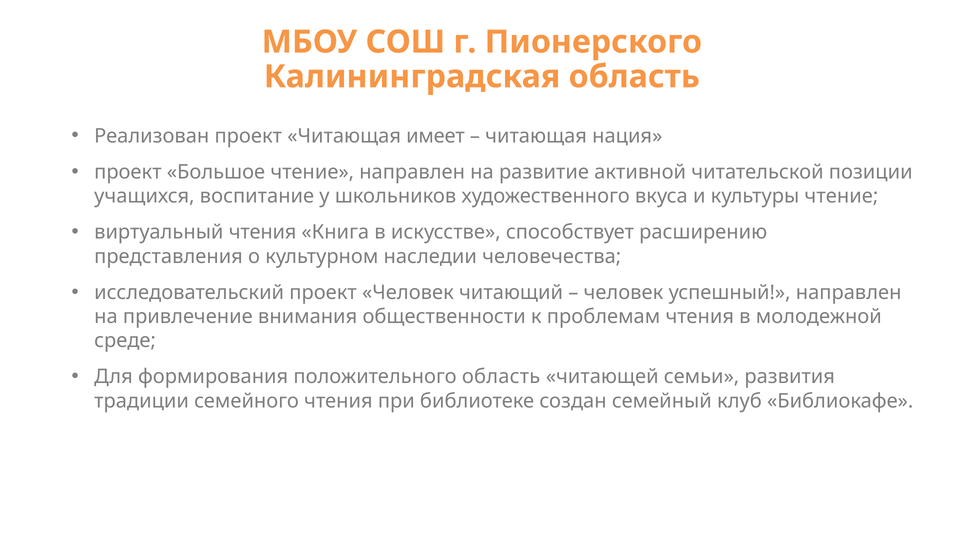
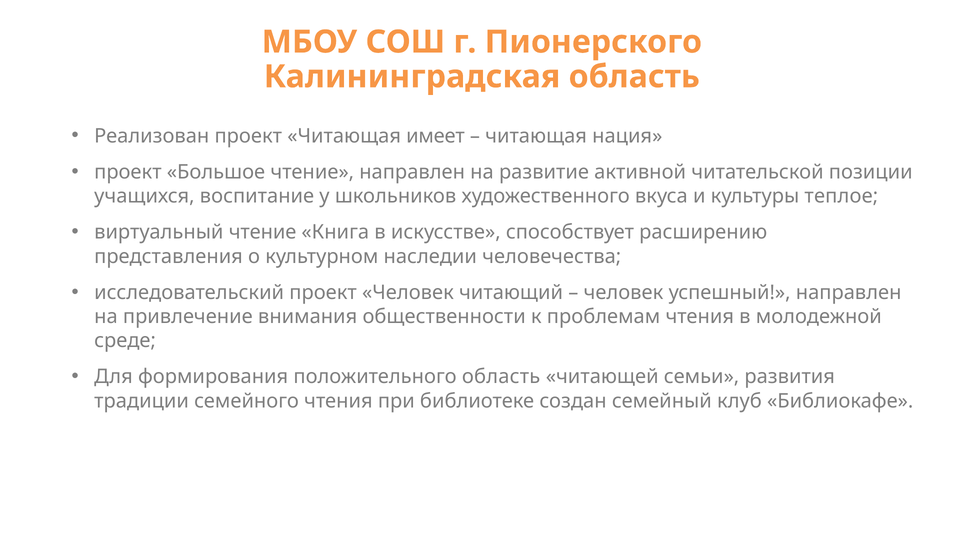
культуры чтение: чтение -> теплое (841, 196)
виртуальный чтения: чтения -> чтение (263, 232)
